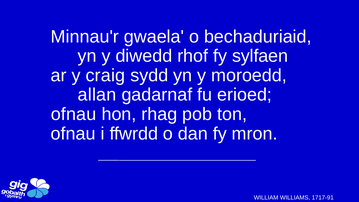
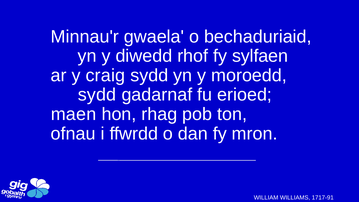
allan: allan -> sydd (97, 95)
ofnau: ofnau -> maen (74, 114)
